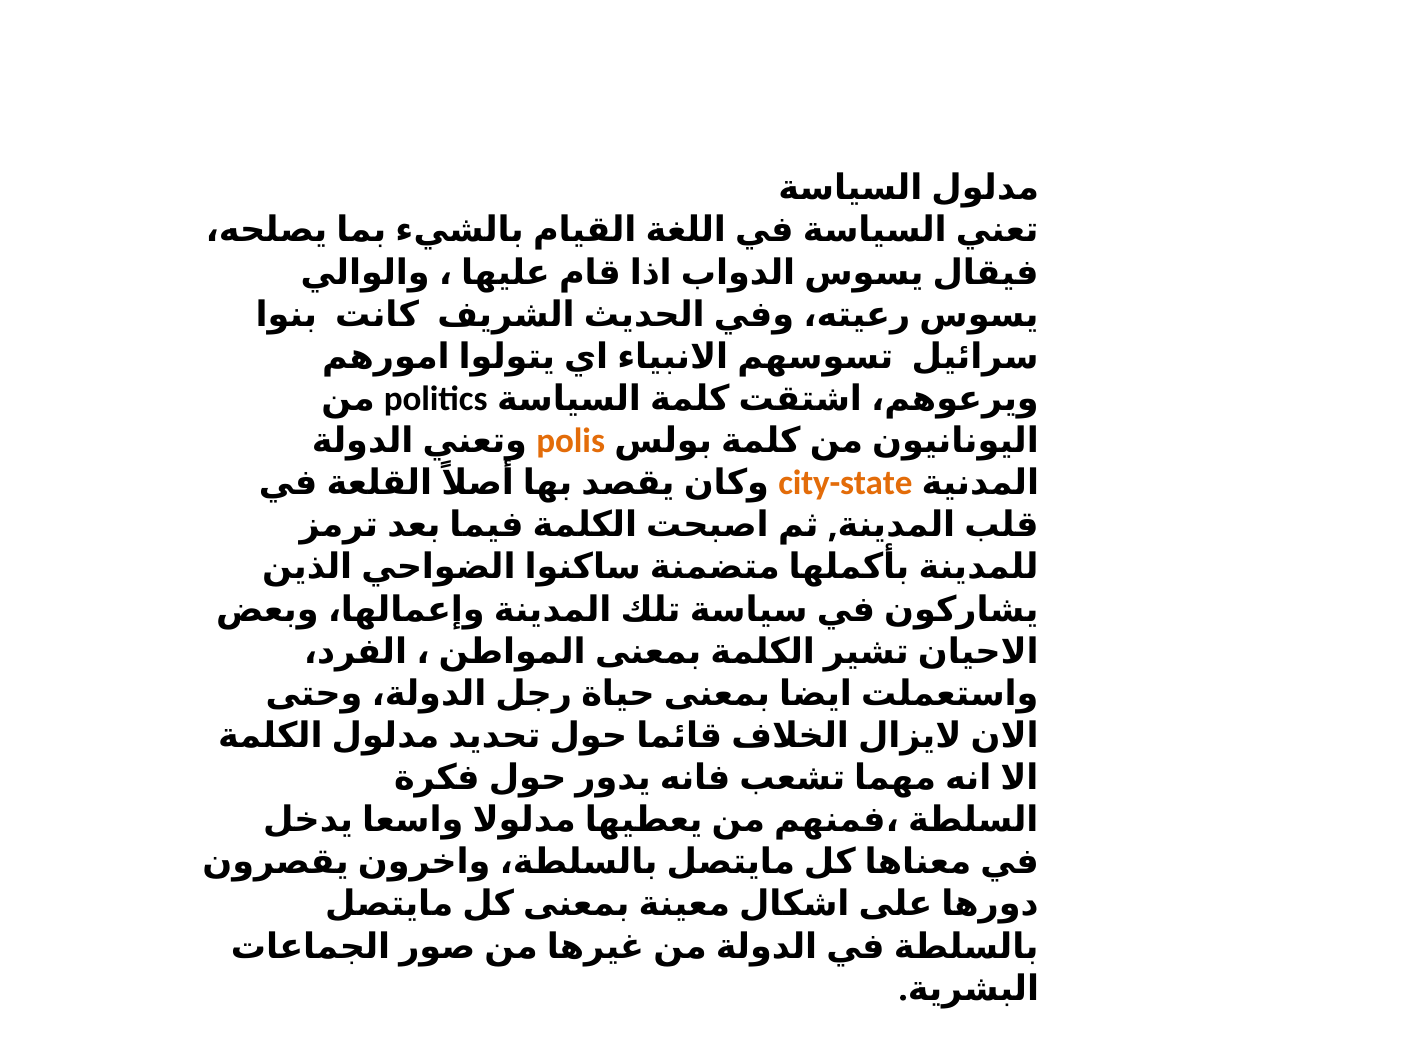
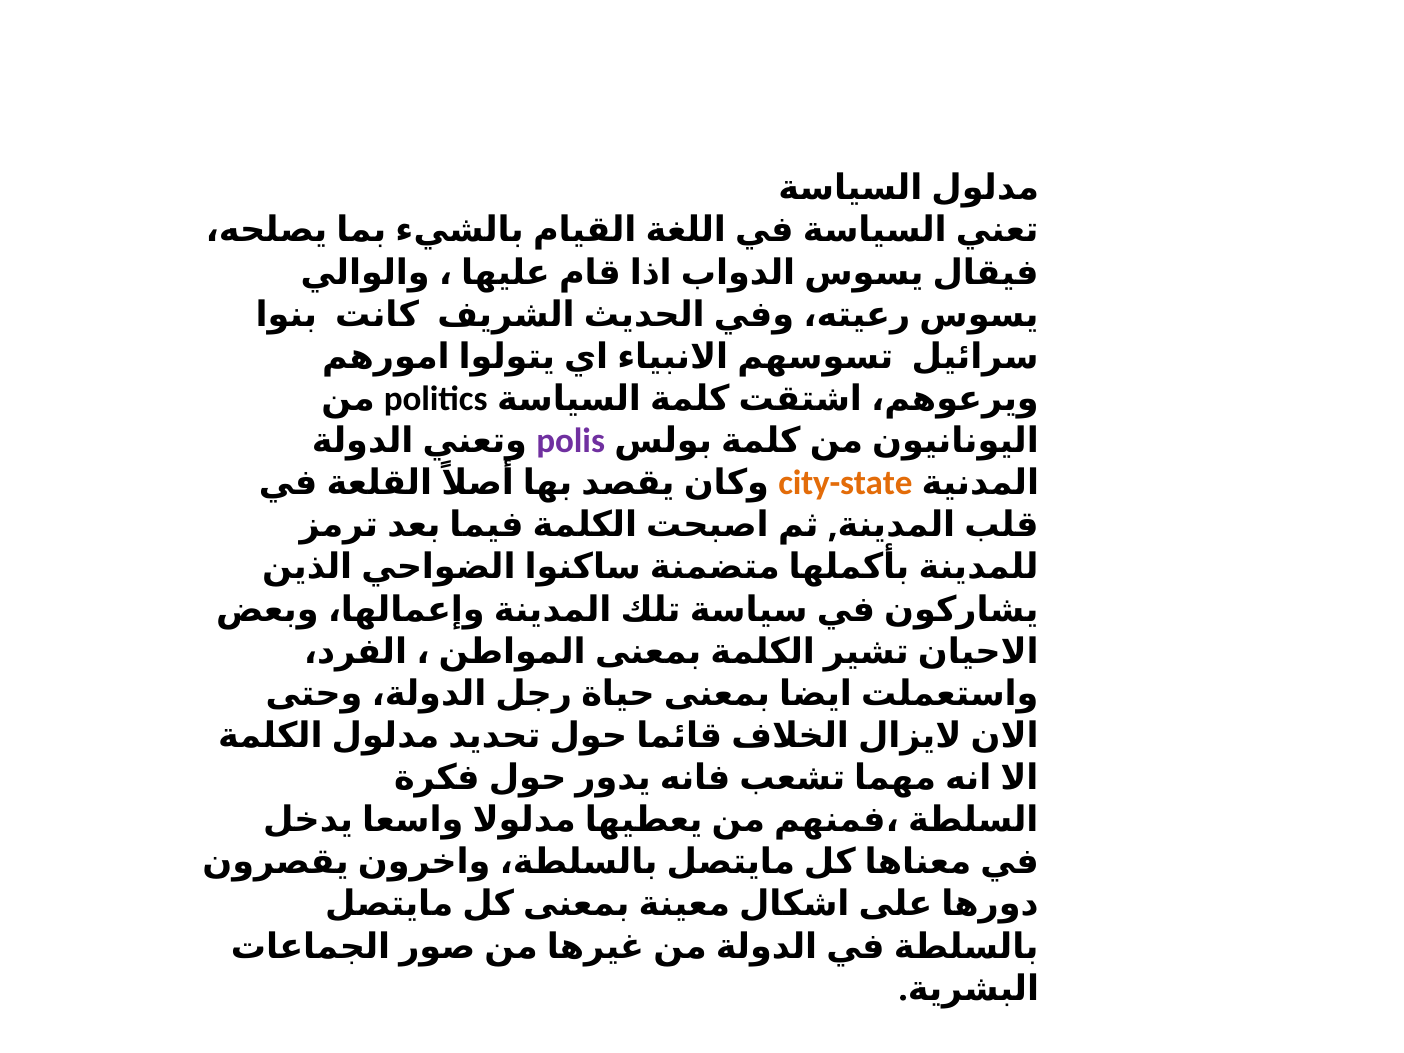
polis colour: orange -> purple (571, 441)
